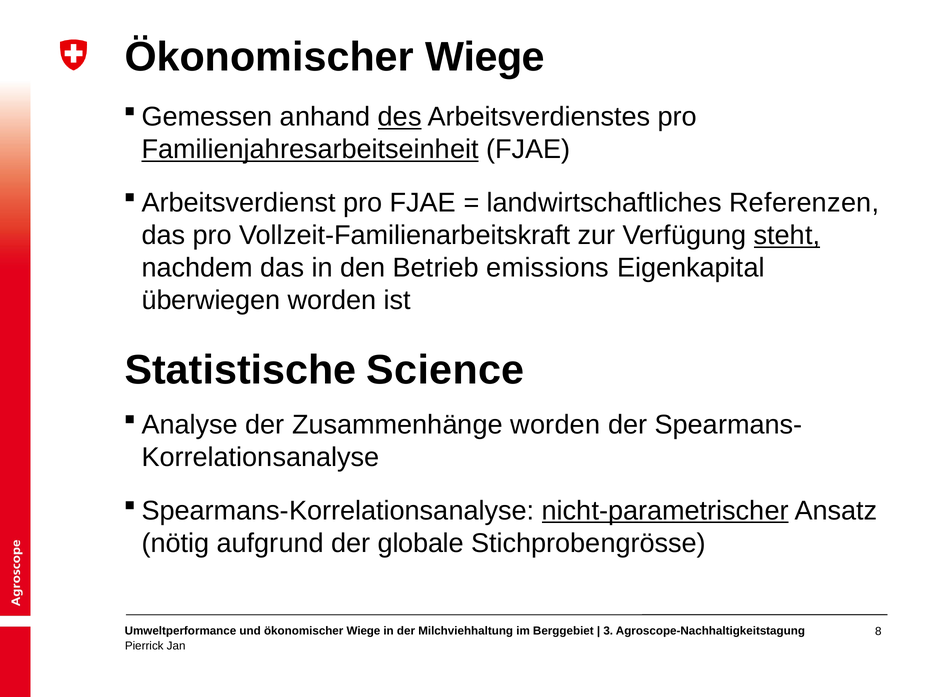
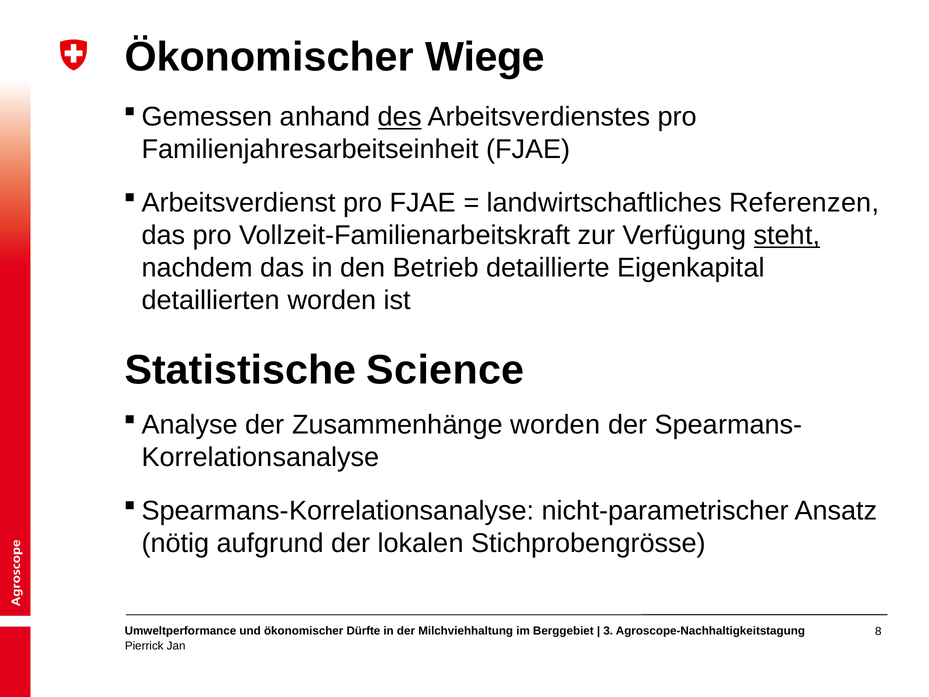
Familienjahresarbeitseinheit underline: present -> none (310, 149)
emissions: emissions -> detaillierte (548, 268)
überwiegen: überwiegen -> detaillierten (211, 300)
nicht-parametrischer underline: present -> none (665, 510)
globale: globale -> lokalen (421, 543)
Wiege: Wiege -> Dürfte (363, 631)
